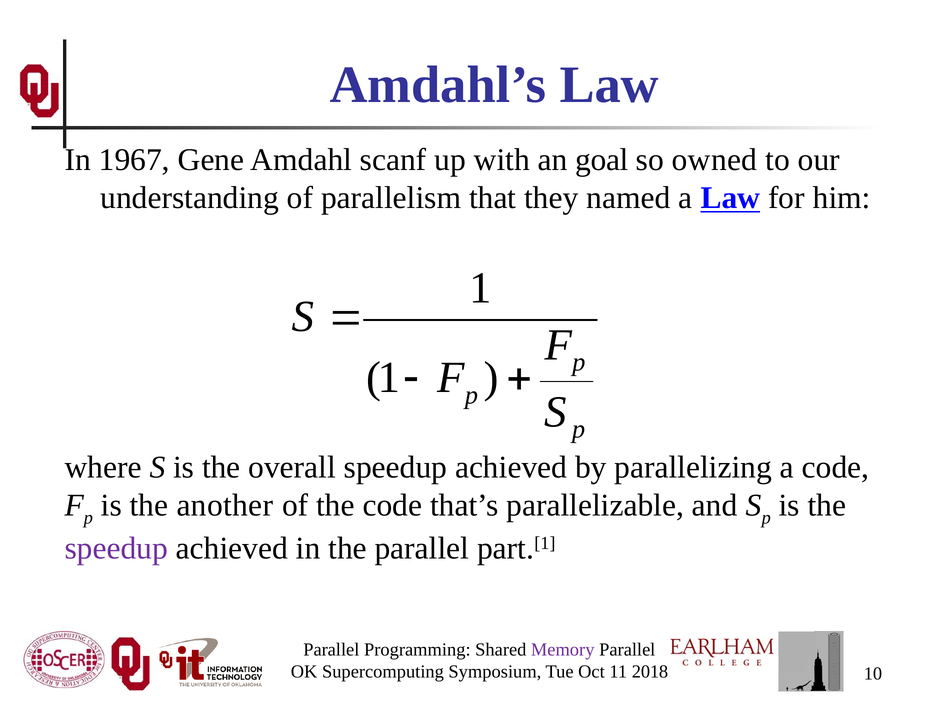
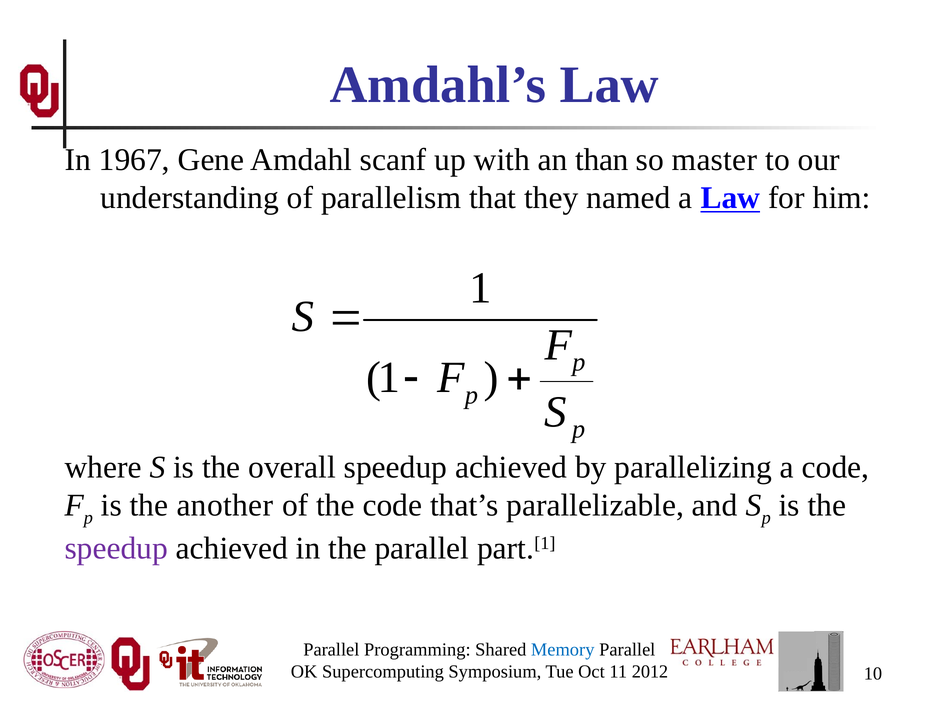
goal: goal -> than (602, 160)
owned: owned -> master (715, 160)
Memory colour: purple -> blue (563, 650)
2018: 2018 -> 2012 (650, 672)
